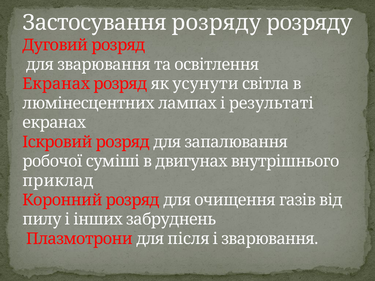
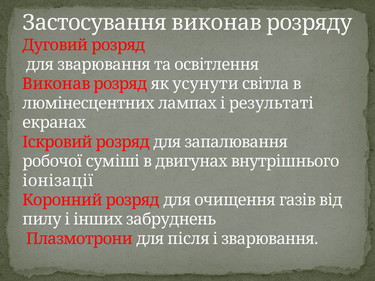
Застосування розряду: розряду -> виконав (217, 23)
Екранах: Екранах -> Виконав (56, 84)
приклад: приклад -> іонізації (58, 181)
